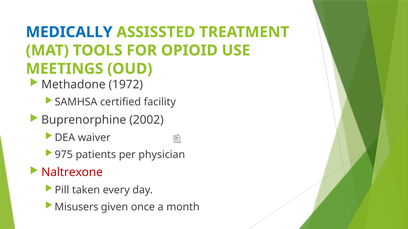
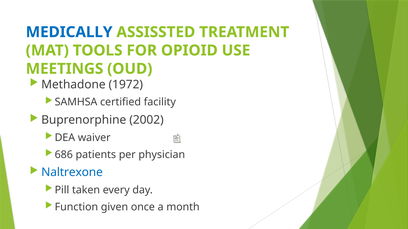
975: 975 -> 686 (64, 155)
Naltrexone colour: red -> blue (72, 173)
Misusers: Misusers -> Function (76, 207)
